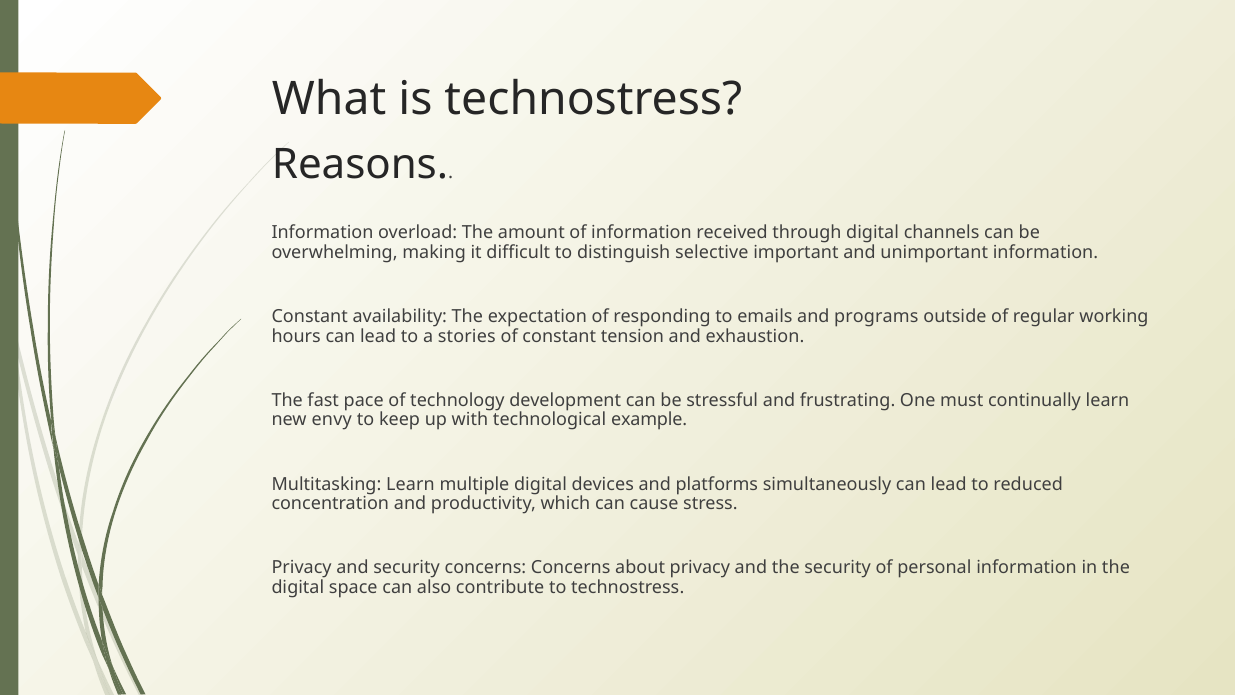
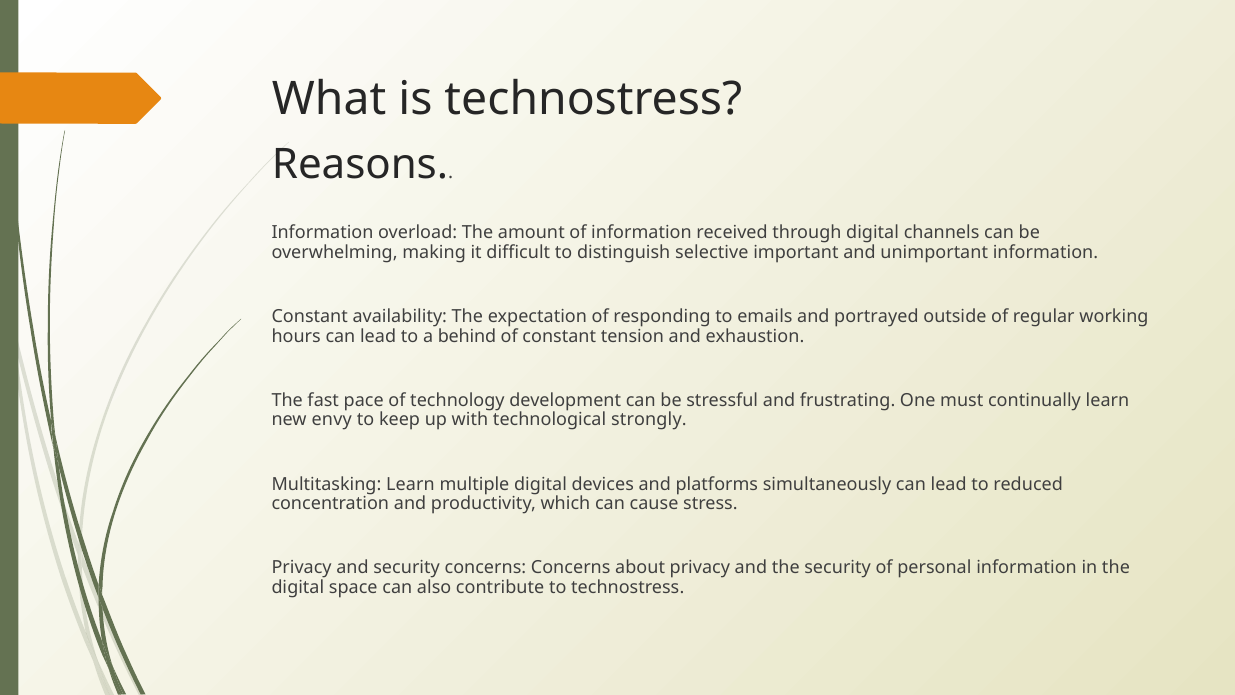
programs: programs -> portrayed (876, 317)
stories: stories -> behind (467, 336)
example: example -> strongly (649, 420)
